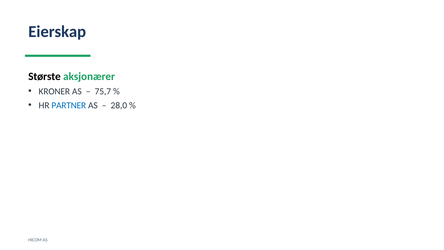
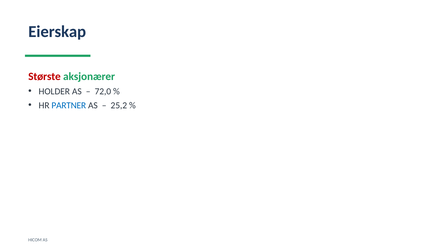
Største colour: black -> red (44, 76)
KRONER: KRONER -> HOLDER (54, 91)
75,7: 75,7 -> 72,0 (103, 91)
28,0: 28,0 -> 25,2 (119, 105)
